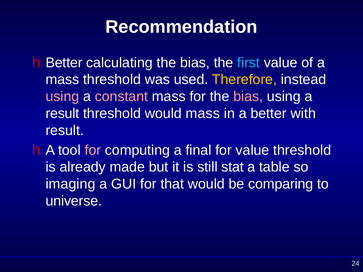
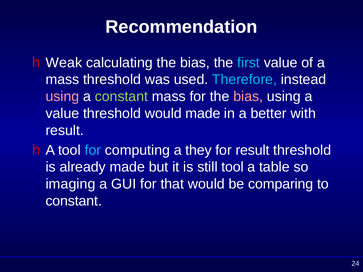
Better: Better -> Weak (64, 63)
Therefore colour: yellow -> light blue (244, 80)
constant colour: pink -> light green (121, 97)
result: result -> value (62, 114)
would mass: mass -> made (203, 114)
for colour: pink -> light blue (93, 150)
final: final -> they (199, 150)
for value: value -> result (253, 150)
still stat: stat -> tool (233, 167)
universe: universe -> constant (74, 201)
